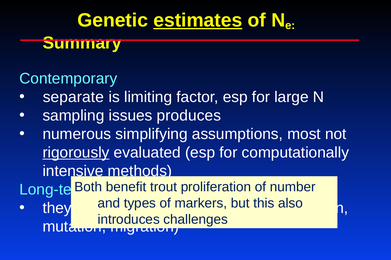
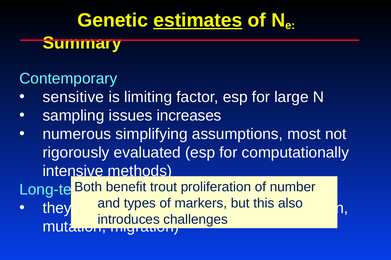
separate: separate -> sensitive (73, 97)
produces: produces -> increases (189, 116)
rigorously underline: present -> none (76, 153)
